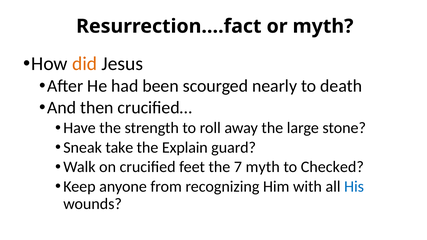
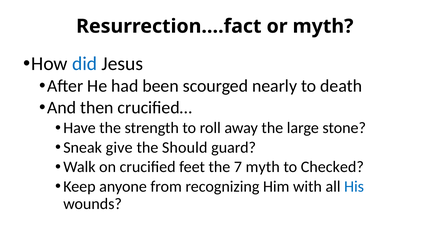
did colour: orange -> blue (85, 64)
take: take -> give (119, 148)
Explain: Explain -> Should (185, 148)
